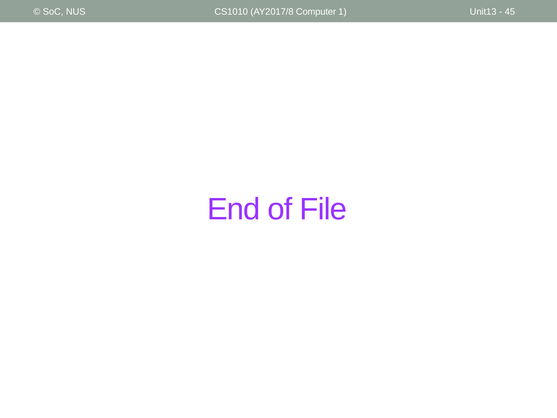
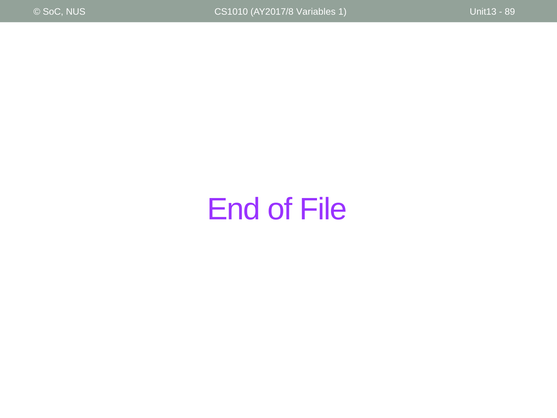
Computer: Computer -> Variables (316, 12)
45: 45 -> 89 (510, 12)
